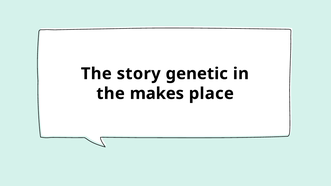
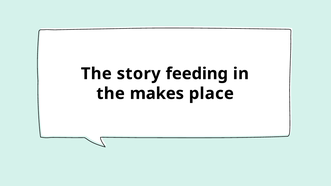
genetic: genetic -> feeding (197, 74)
